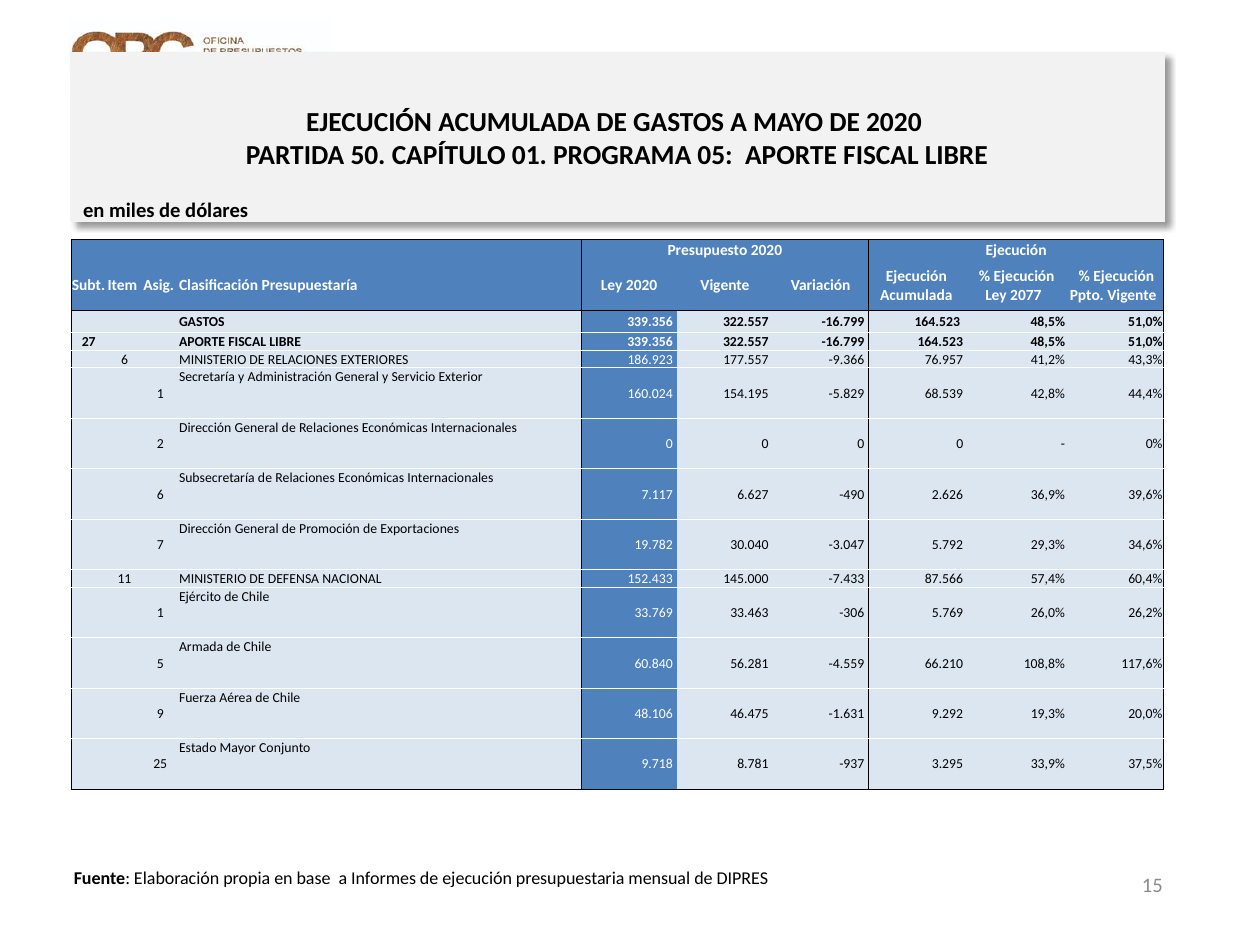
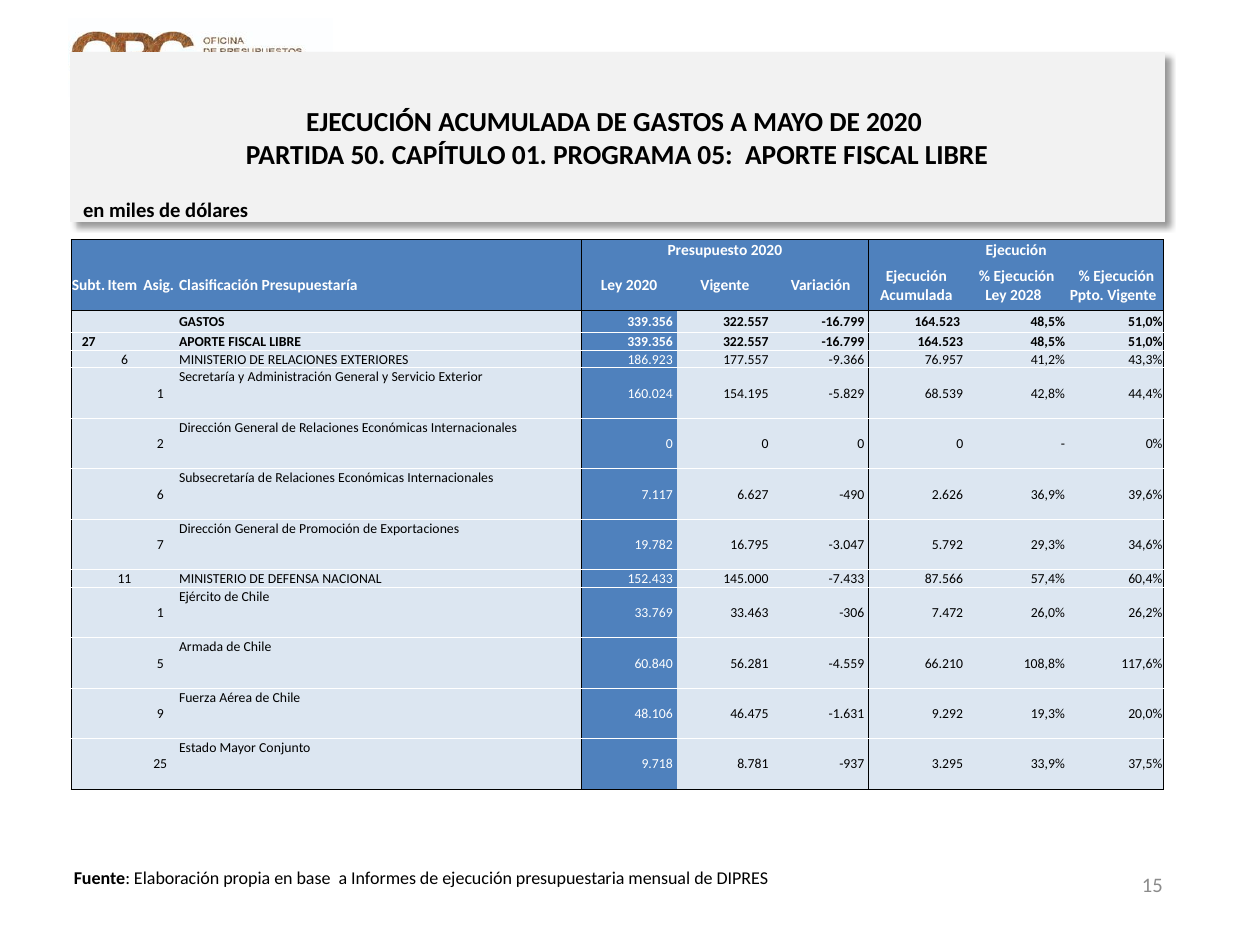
2077: 2077 -> 2028 (1026, 295)
30.040: 30.040 -> 16.795 (749, 545)
5.769: 5.769 -> 7.472 (948, 613)
